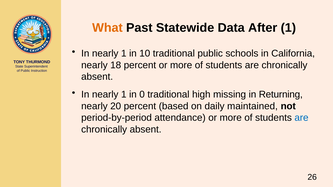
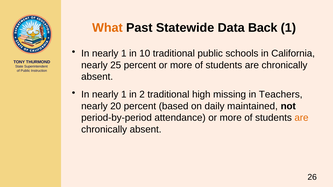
After: After -> Back (263, 28)
18: 18 -> 25 (116, 65)
0: 0 -> 2 (142, 95)
Returning: Returning -> Teachers (281, 95)
are colour: blue -> orange (301, 118)
